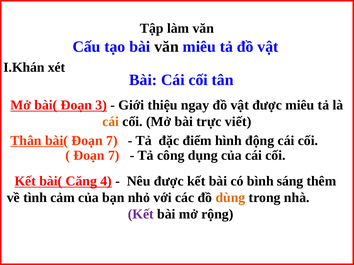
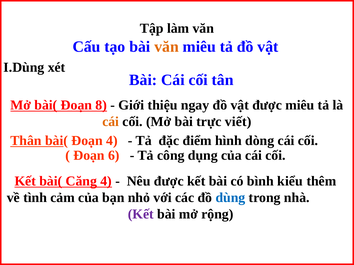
văn colour: black -> orange (167, 47)
I.Khán: I.Khán -> I.Dùng (24, 68)
3: 3 -> 8 (101, 105)
bài( Đoạn 7: 7 -> 4 (112, 141)
động: động -> dòng (260, 141)
7: 7 -> 6 (114, 156)
sáng: sáng -> kiểu (290, 181)
dùng colour: orange -> blue (230, 198)
